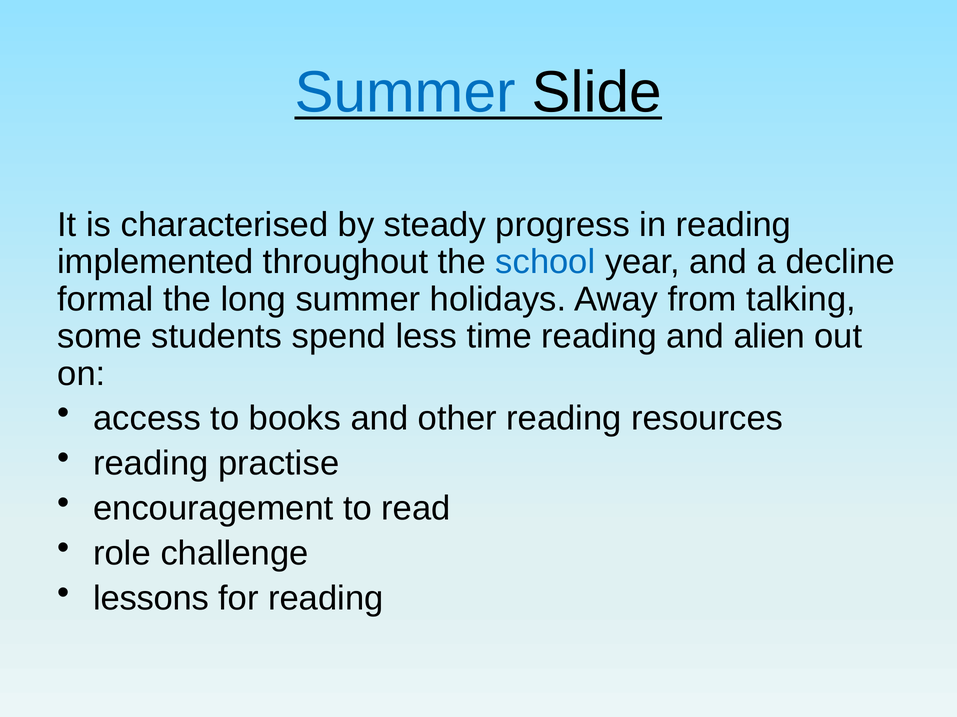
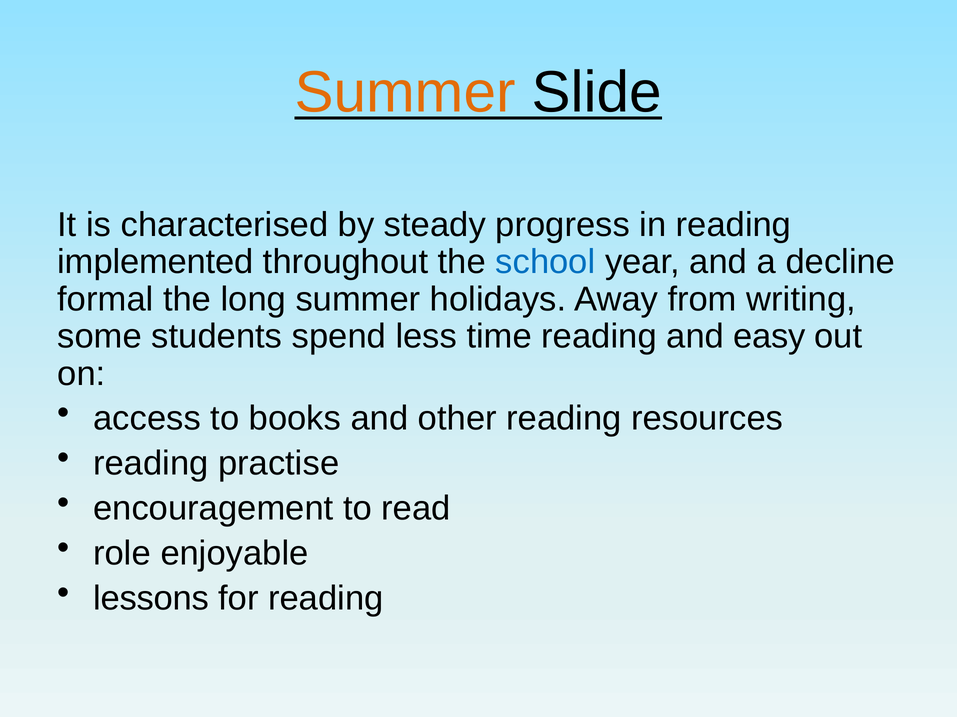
Summer colour: blue -> orange (405, 93)
talking: talking -> writing (801, 299)
alien: alien -> easy (769, 337)
challenge: challenge -> enjoyable (235, 554)
